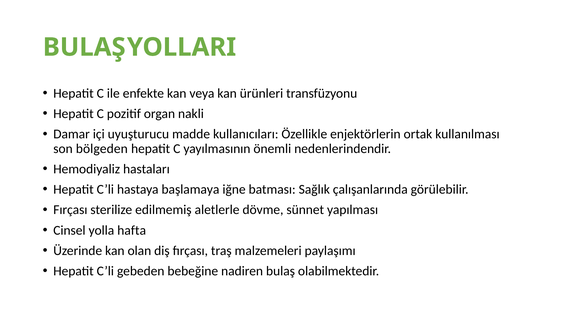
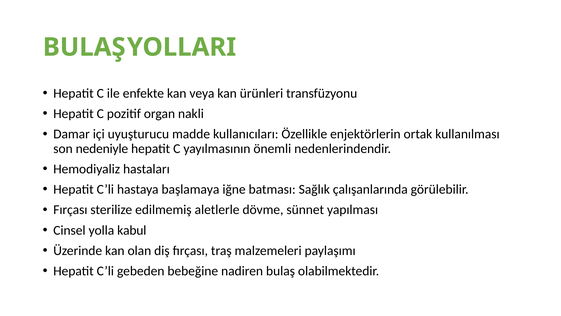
bölgeden: bölgeden -> nedeniyle (102, 149)
hafta: hafta -> kabul (132, 230)
